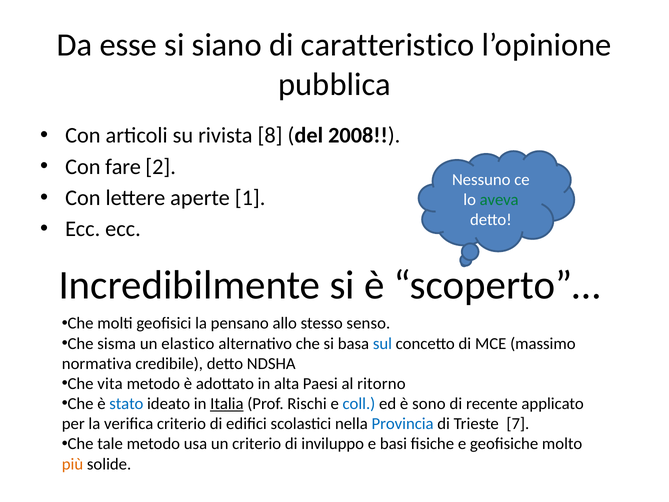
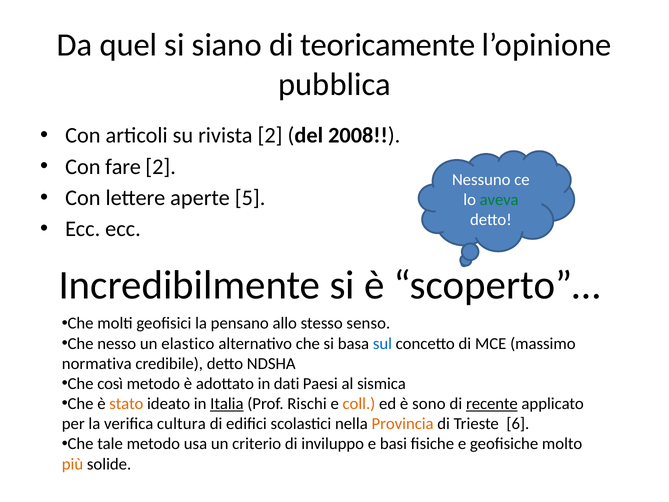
esse: esse -> quel (128, 45)
caratteristico: caratteristico -> teoricamente (388, 45)
rivista 8: 8 -> 2 (270, 135)
1: 1 -> 5 (250, 198)
sisma: sisma -> nesso (117, 343)
vita: vita -> così (110, 384)
alta: alta -> dati (287, 384)
ritorno: ritorno -> sismica (381, 384)
stato colour: blue -> orange (126, 404)
coll colour: blue -> orange (359, 404)
recente underline: none -> present (492, 404)
verifica criterio: criterio -> cultura (181, 424)
Provincia colour: blue -> orange (403, 424)
7: 7 -> 6 (518, 424)
